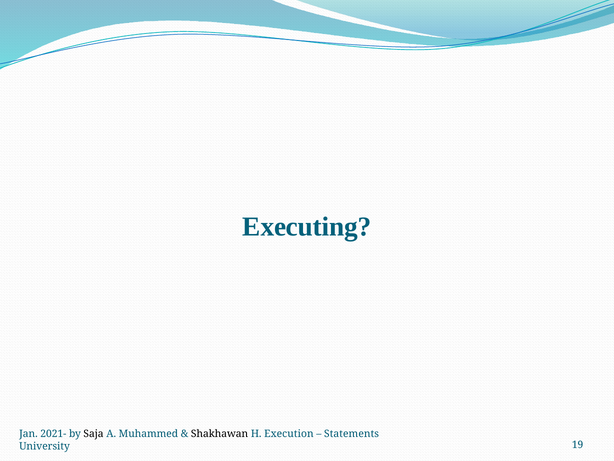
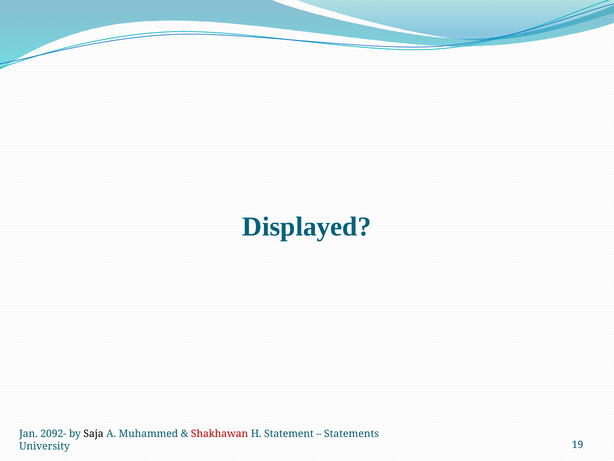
Executing: Executing -> Displayed (307, 226)
2021-: 2021- -> 2092- (53, 434)
Shakhawan colour: black -> red (220, 434)
Execution: Execution -> Statement (289, 434)
